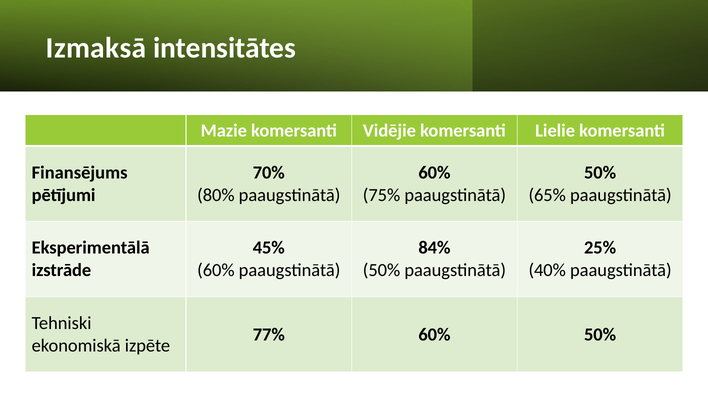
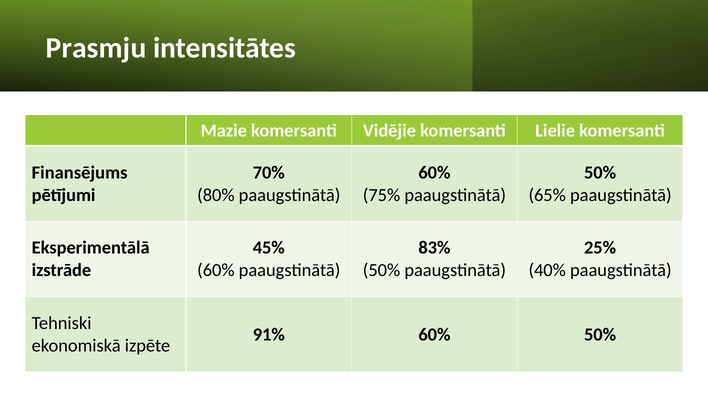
Izmaksā: Izmaksā -> Prasmju (96, 48)
84%: 84% -> 83% (434, 248)
77%: 77% -> 91% (269, 335)
